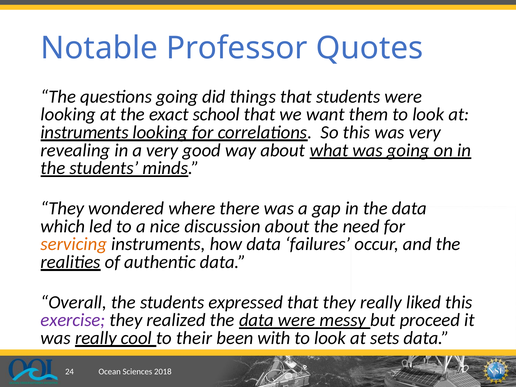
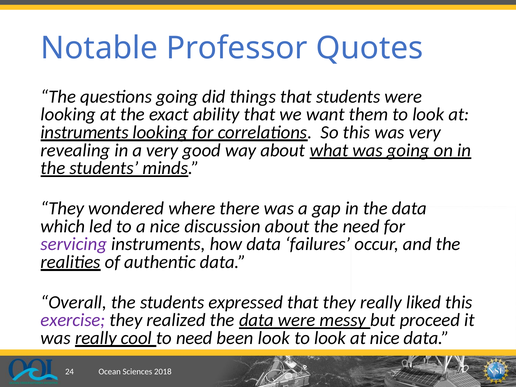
school: school -> ability (216, 114)
servicing colour: orange -> purple (74, 244)
to their: their -> need (194, 338)
been with: with -> look (274, 338)
at sets: sets -> nice (385, 338)
